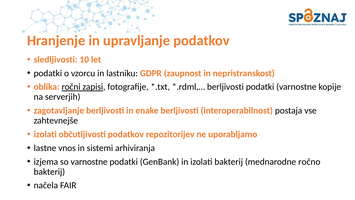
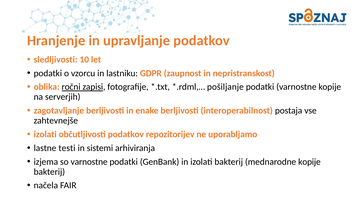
berljivosti: berljivosti -> pošiljanje (225, 87)
vnos: vnos -> testi (67, 148)
mednarodne ročno: ročno -> kopije (309, 161)
